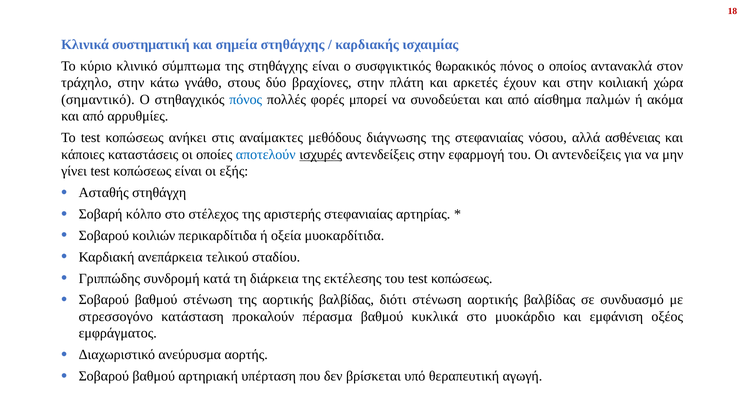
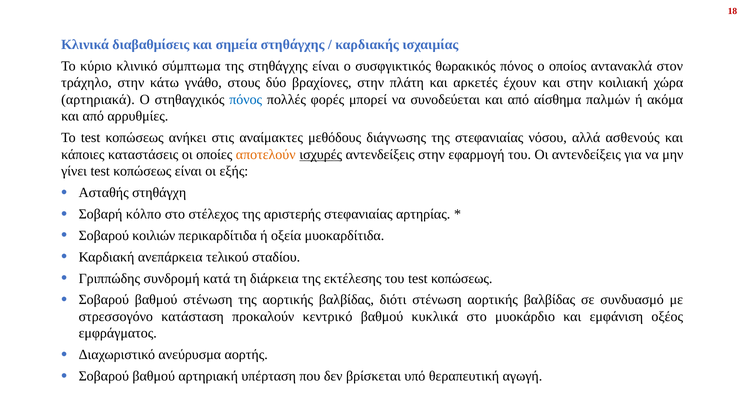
συστηματική: συστηματική -> διαβαθμίσεις (151, 45)
σημαντικό: σημαντικό -> αρτηριακά (98, 100)
ασθένειας: ασθένειας -> ασθενούς (633, 138)
αποτελούν colour: blue -> orange (266, 155)
πέρασμα: πέρασμα -> κεντρικό (328, 317)
